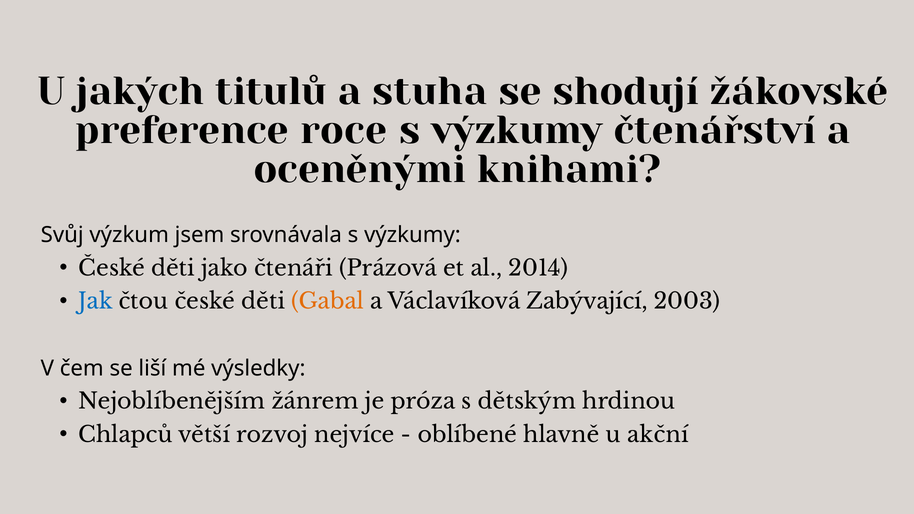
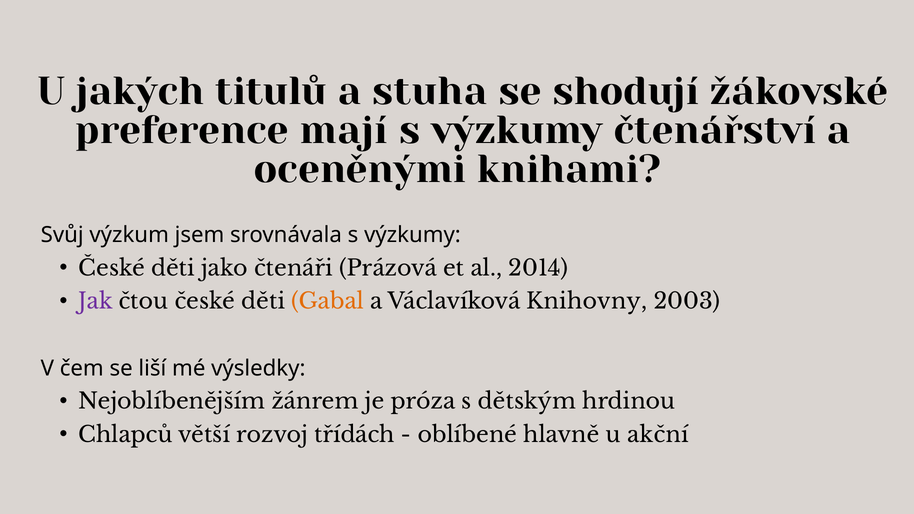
roce: roce -> mají (344, 131)
Jak colour: blue -> purple (96, 302)
Zabývající: Zabývající -> Knihovny (587, 302)
nejvíce: nejvíce -> třídách (355, 435)
